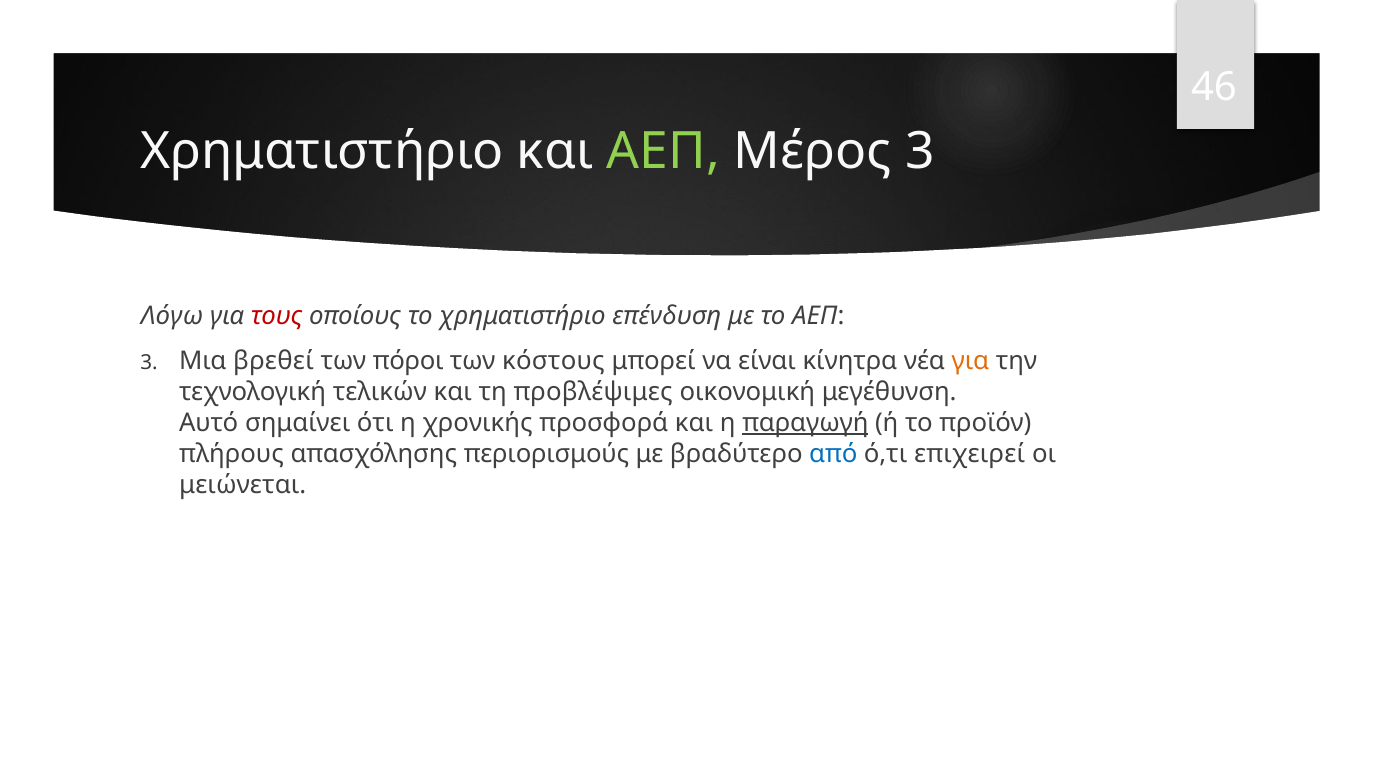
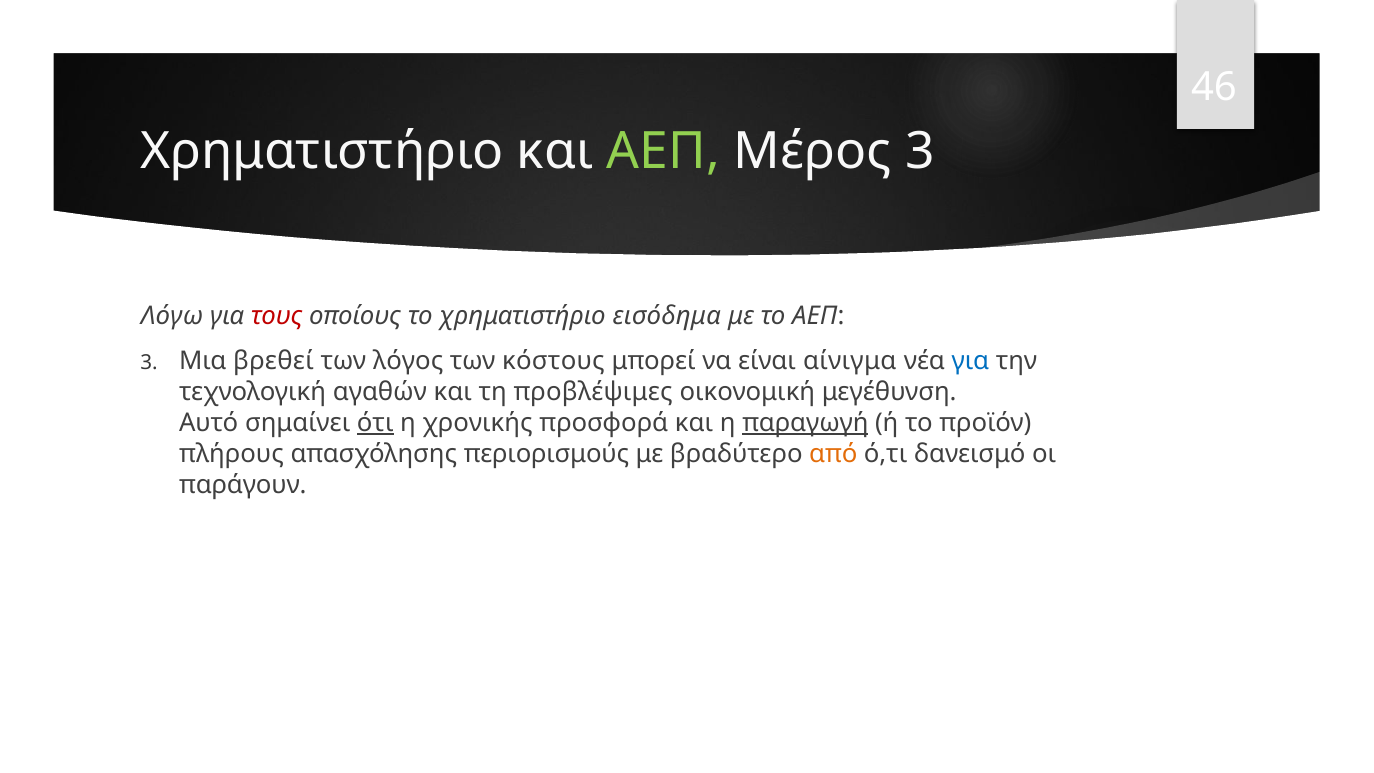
επένδυση: επένδυση -> εισόδημα (667, 316)
πόροι: πόροι -> λόγος (408, 361)
κίνητρα: κίνητρα -> αίνιγμα (850, 361)
για colour: orange -> blue (970, 361)
τελικών: τελικών -> αγαθών (380, 392)
ότι underline: none -> present (375, 423)
από colour: blue -> orange (833, 454)
επιχειρεί: επιχειρεί -> δανεισμό (970, 454)
μειώνεται: μειώνεται -> παράγουν (243, 485)
